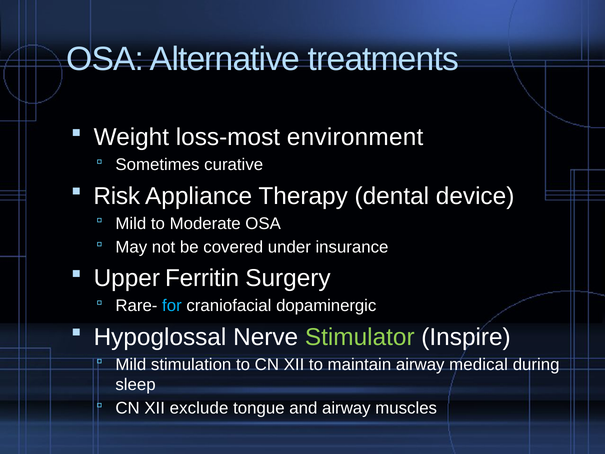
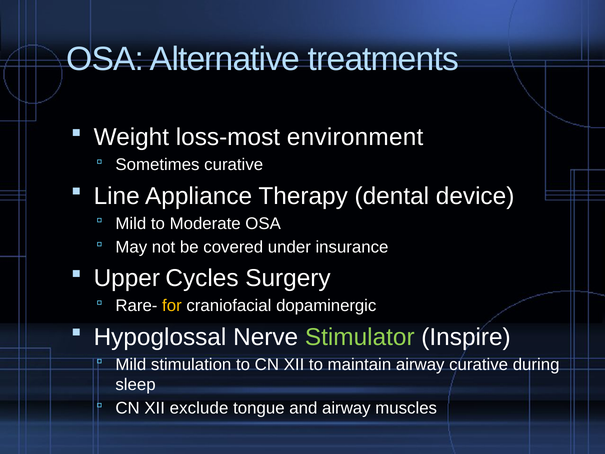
Risk: Risk -> Line (117, 196)
Ferritin: Ferritin -> Cycles (202, 278)
for colour: light blue -> yellow (172, 306)
airway medical: medical -> curative (479, 364)
